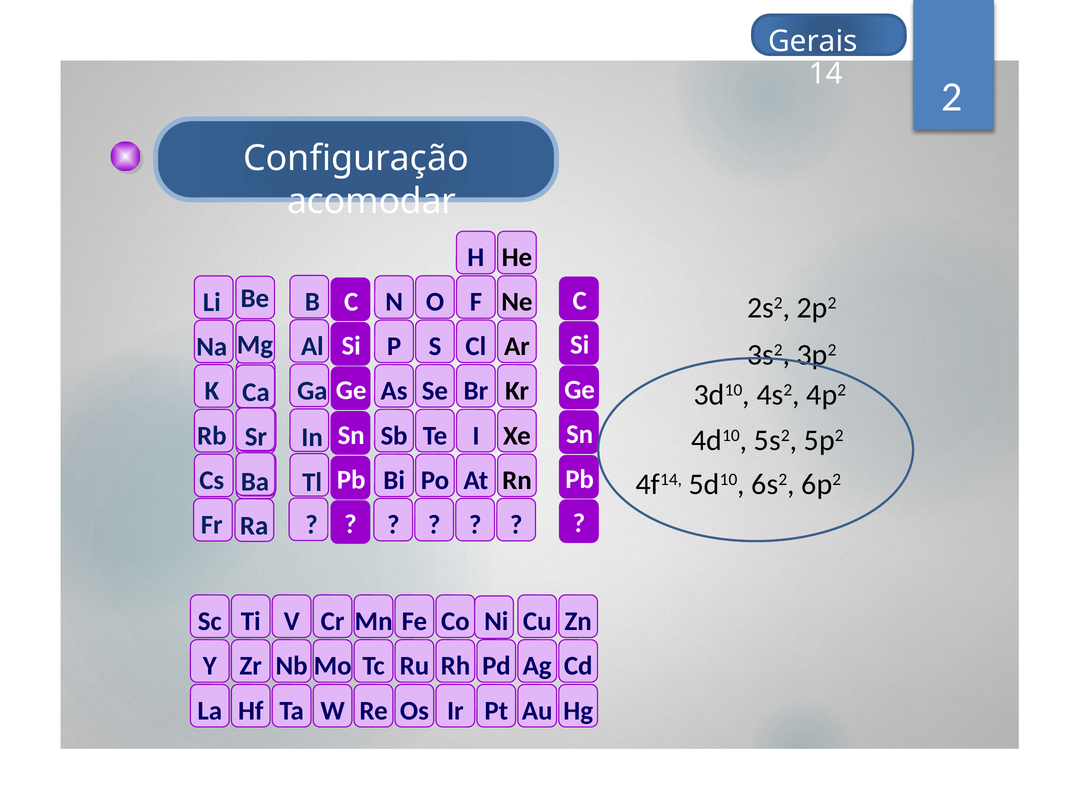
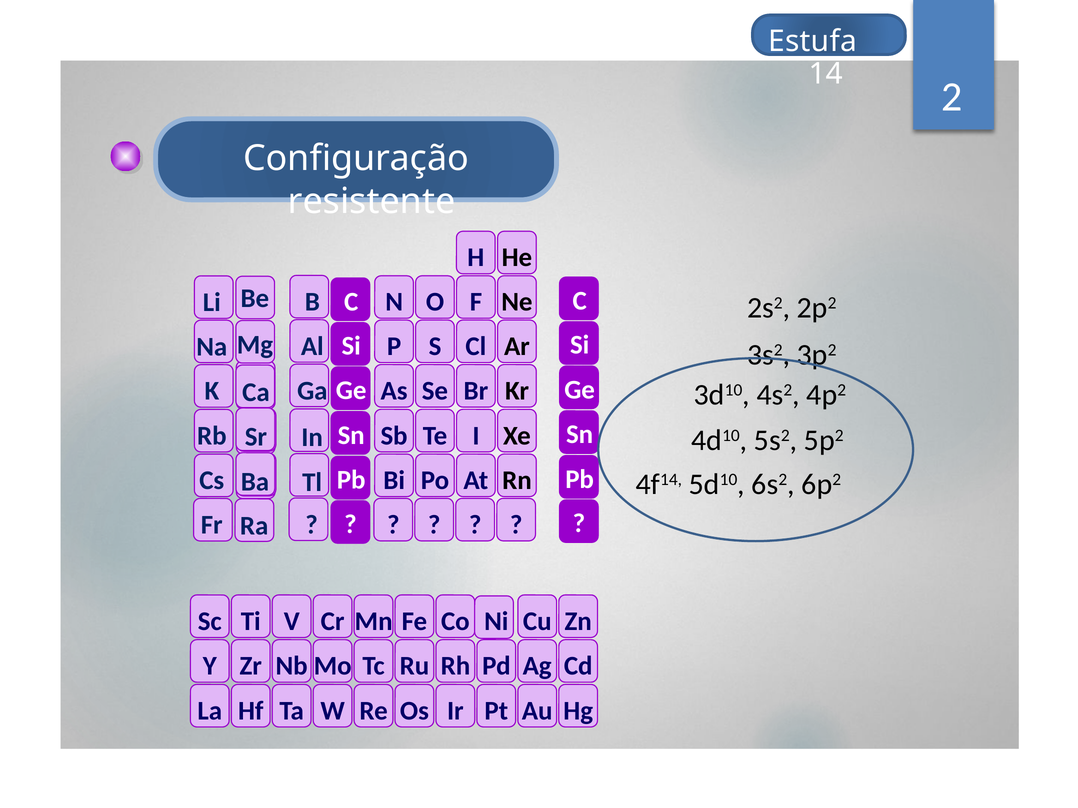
Gerais: Gerais -> Estufa (813, 41)
acomodar: acomodar -> resistente (372, 202)
